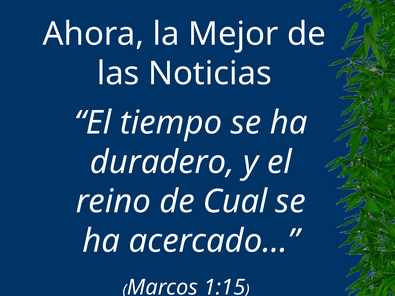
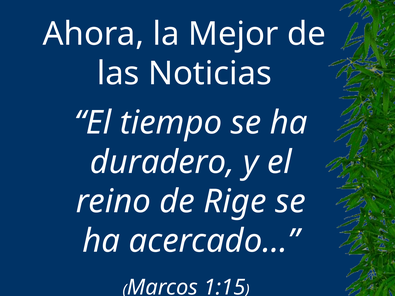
Cual: Cual -> Rige (235, 202)
